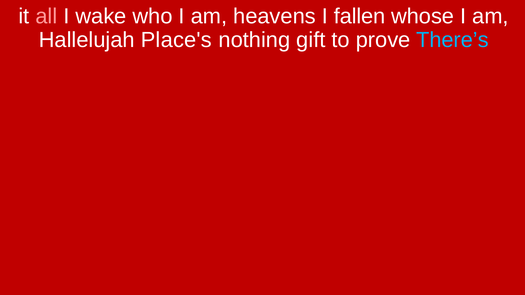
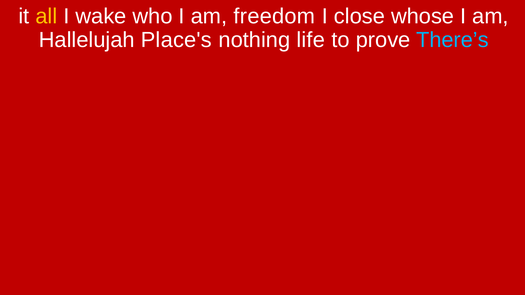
all colour: pink -> yellow (46, 16)
heavens: heavens -> freedom (274, 16)
fallen: fallen -> close (359, 16)
gift: gift -> life (311, 40)
